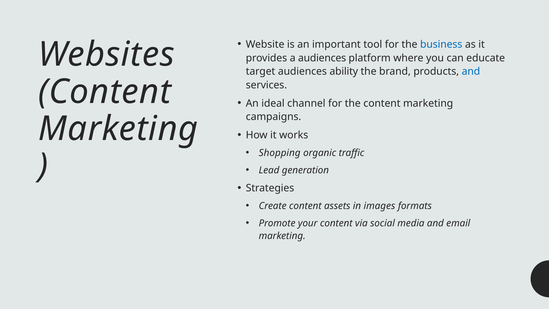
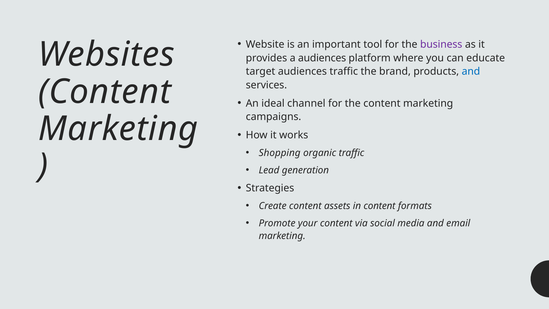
business colour: blue -> purple (441, 44)
audiences ability: ability -> traffic (344, 72)
in images: images -> content (380, 206)
